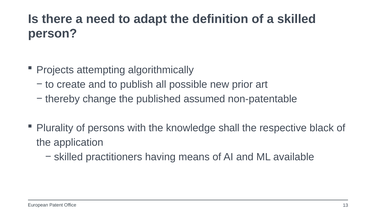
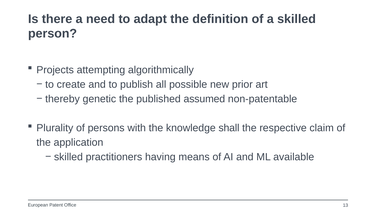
change: change -> genetic (99, 99)
black: black -> claim (322, 128)
